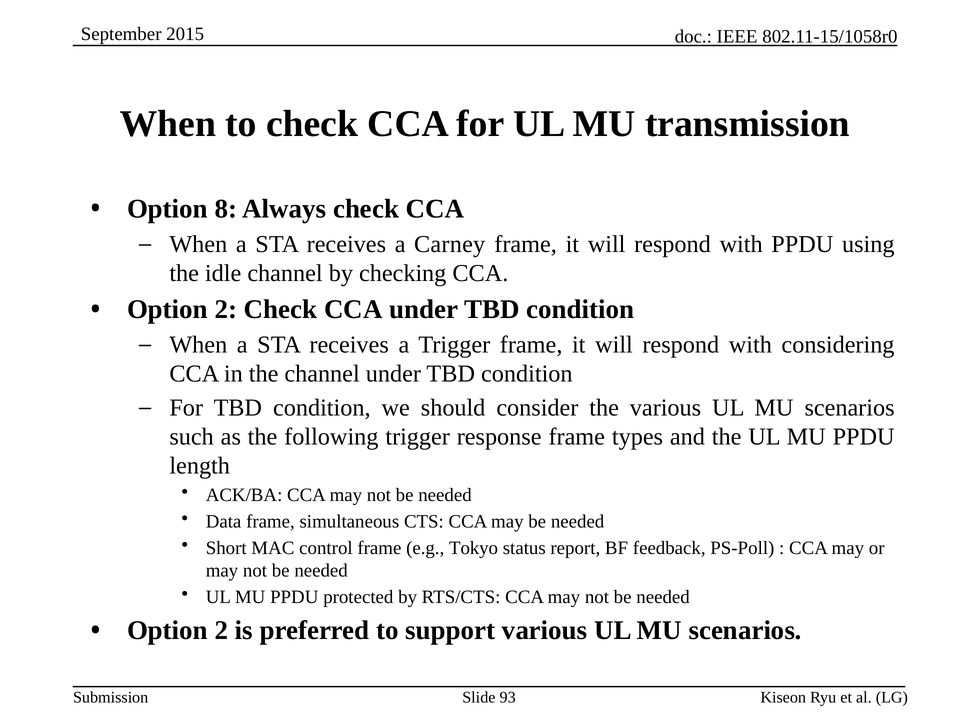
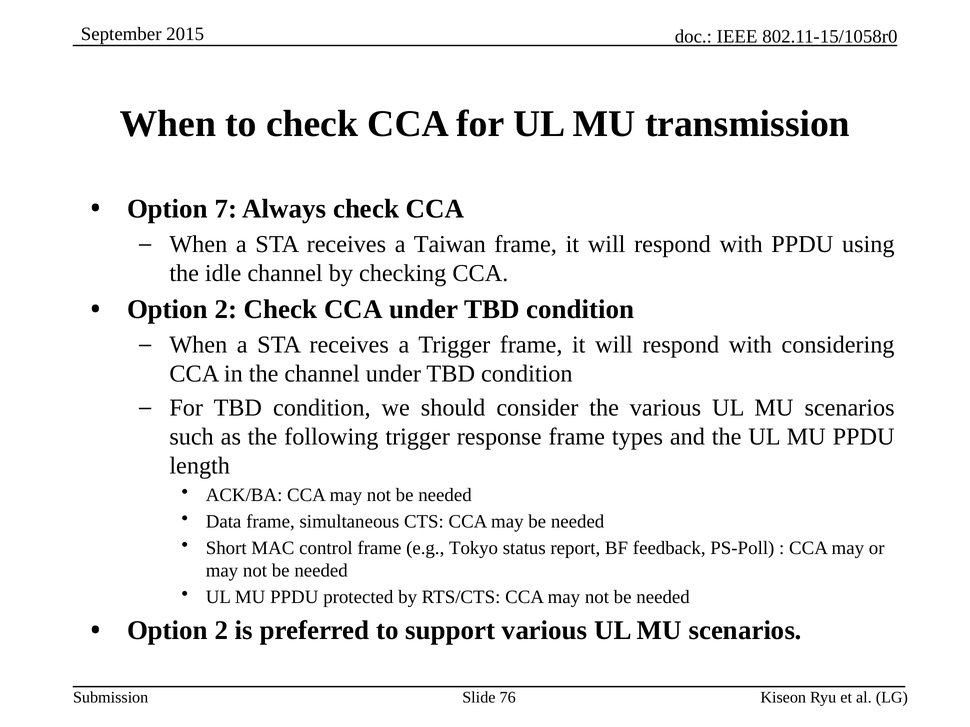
8: 8 -> 7 (226, 209)
Carney: Carney -> Taiwan (450, 244)
93: 93 -> 76 (508, 698)
